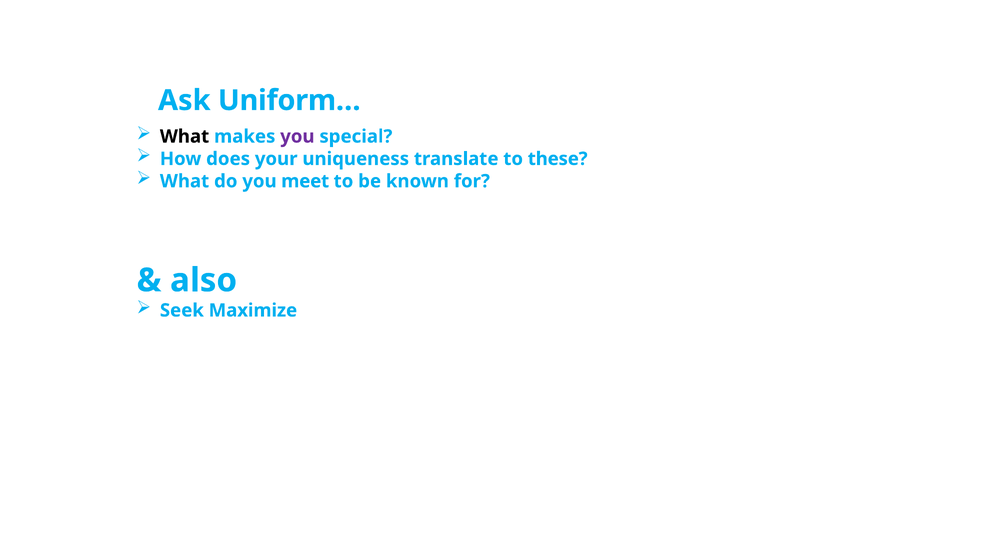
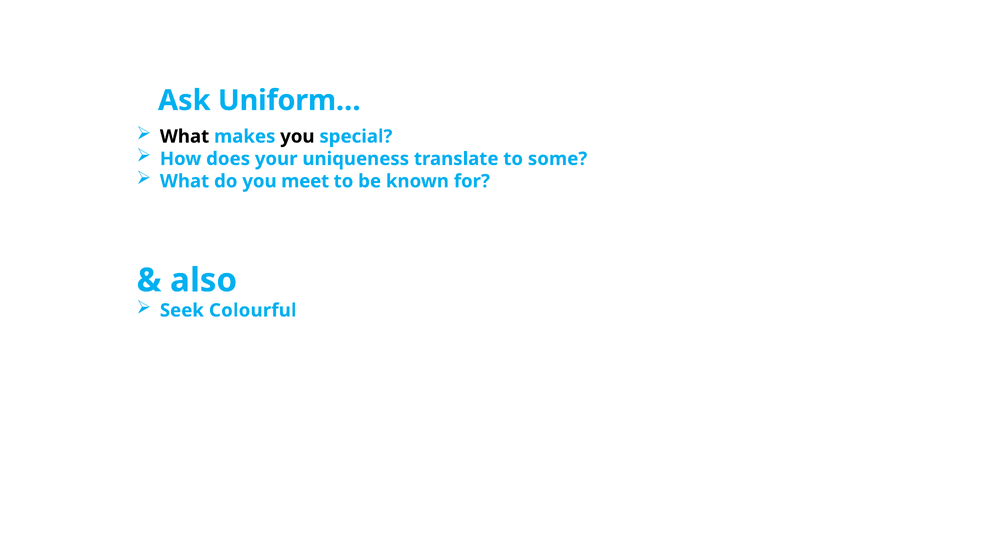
you colour: purple -> black (297, 137)
these: these -> some (558, 159)
Maximize: Maximize -> Colourful (253, 310)
